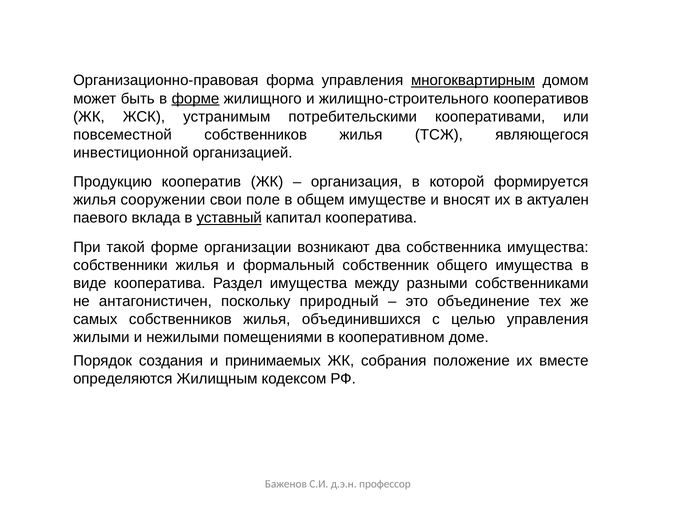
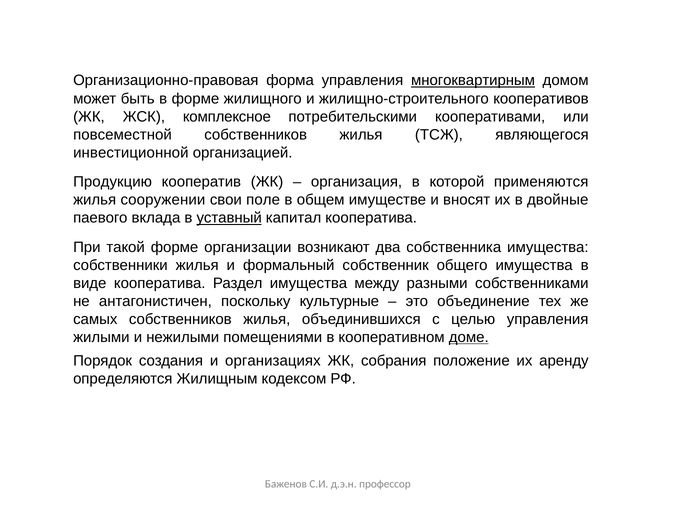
форме underline: present -> none (195, 99)
устранимым: устранимым -> комплексное (227, 117)
формируется: формируется -> применяются (541, 182)
актуален: актуален -> двойные (558, 200)
природный: природный -> культурные (339, 301)
доме underline: none -> present (469, 337)
принимаемых: принимаемых -> организациях (273, 361)
вместе: вместе -> аренду (564, 361)
